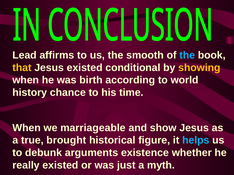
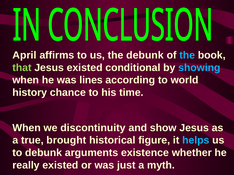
Lead: Lead -> April (24, 55)
the smooth: smooth -> debunk (145, 55)
that colour: yellow -> light green (22, 68)
showing colour: yellow -> light blue (199, 68)
birth: birth -> lines (91, 80)
marriageable: marriageable -> discontinuity (93, 128)
